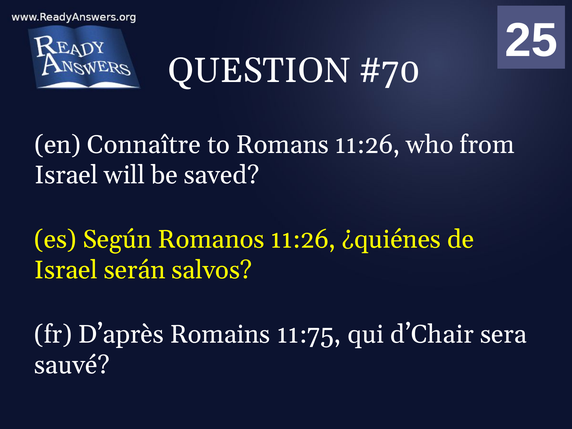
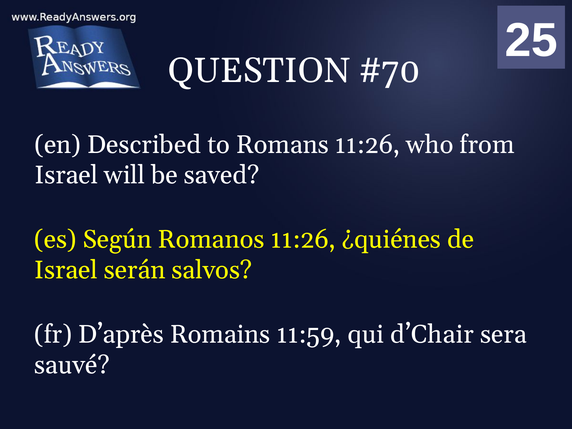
Connaître: Connaître -> Described (144, 145)
11:75: 11:75 -> 11:59 (309, 334)
